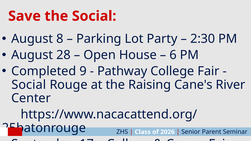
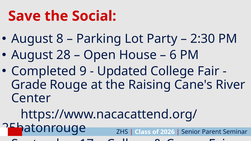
Pathway: Pathway -> Updated (122, 71)
Social: Social -> Grade (29, 85)
